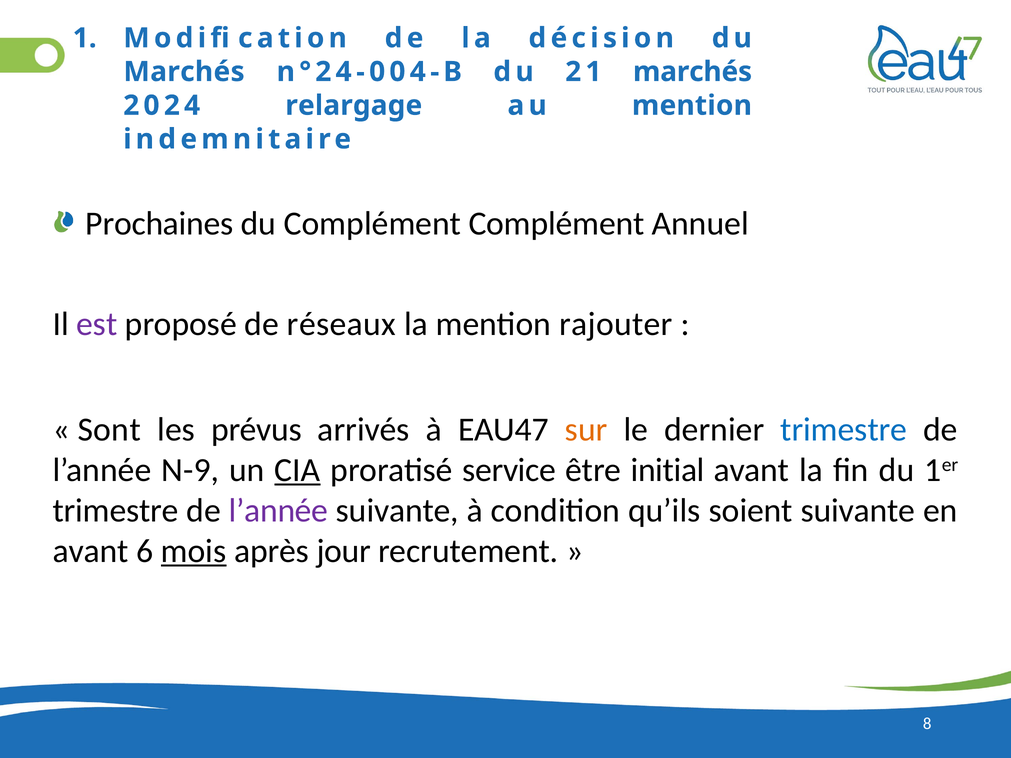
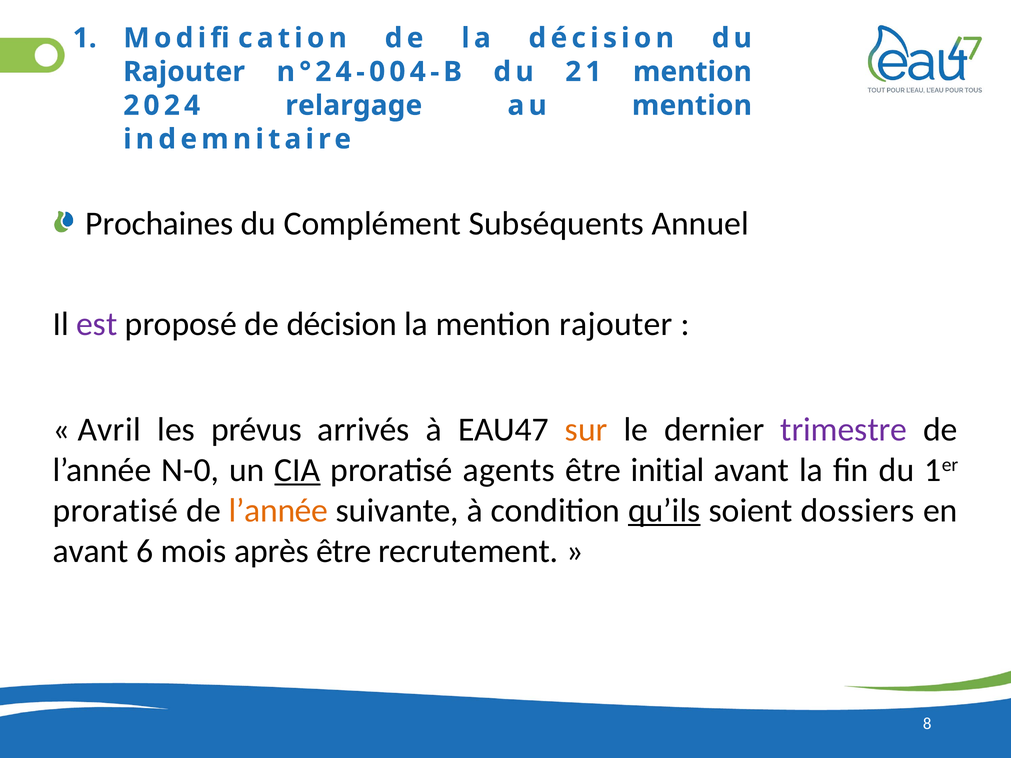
Marchés: Marchés -> Rajouter (184, 72)
21 marchés: marchés -> mention (692, 72)
Complément Complément: Complément -> Subséquents (556, 224)
de réseaux: réseaux -> décision (342, 324)
Sont: Sont -> Avril (109, 430)
trimestre colour: blue -> purple (844, 430)
N-9: N-9 -> N-0 (190, 470)
service: service -> agents (509, 470)
trimestre: trimestre -> proratisé (115, 511)
l’année colour: purple -> orange (278, 511)
qu’ils underline: none -> present (664, 511)
soient suivante: suivante -> dossiers (858, 511)
mois underline: present -> none (194, 551)
après jour: jour -> être (344, 551)
